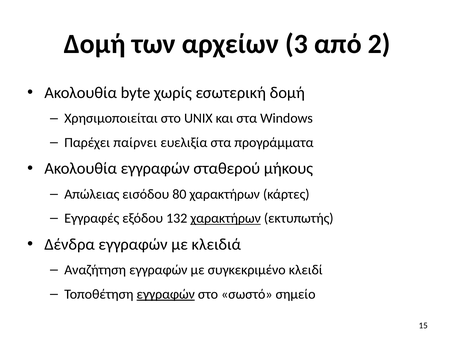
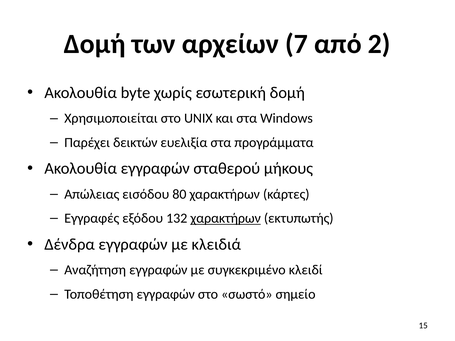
3: 3 -> 7 (296, 44)
παίρνει: παίρνει -> δεικτών (135, 143)
εγγραφών underline: present -> none (166, 294)
